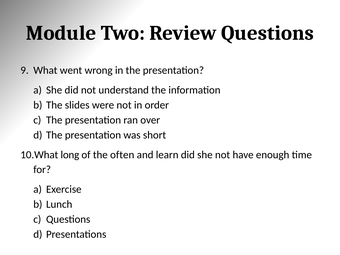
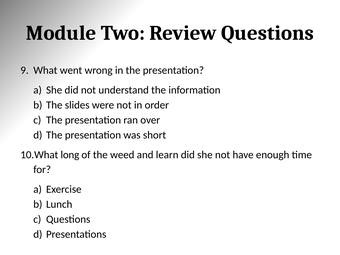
often: often -> weed (122, 155)
